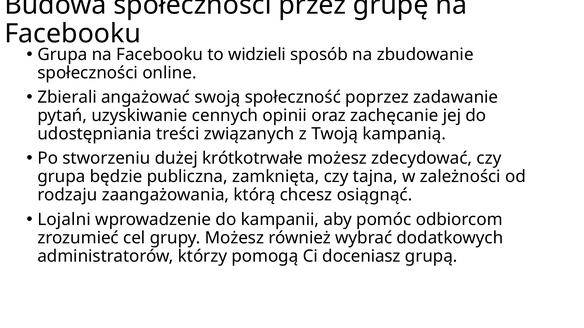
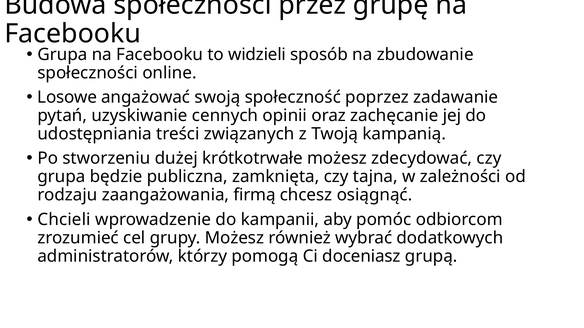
Zbierali: Zbierali -> Losowe (67, 97)
którą: którą -> firmą (255, 195)
Lojalni: Lojalni -> Chcieli (64, 220)
